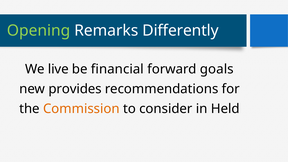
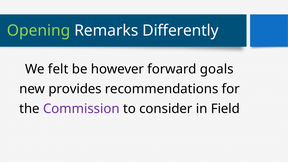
live: live -> felt (58, 69)
financial: financial -> however (117, 69)
Commission colour: orange -> purple (81, 109)
Held: Held -> Field (225, 109)
